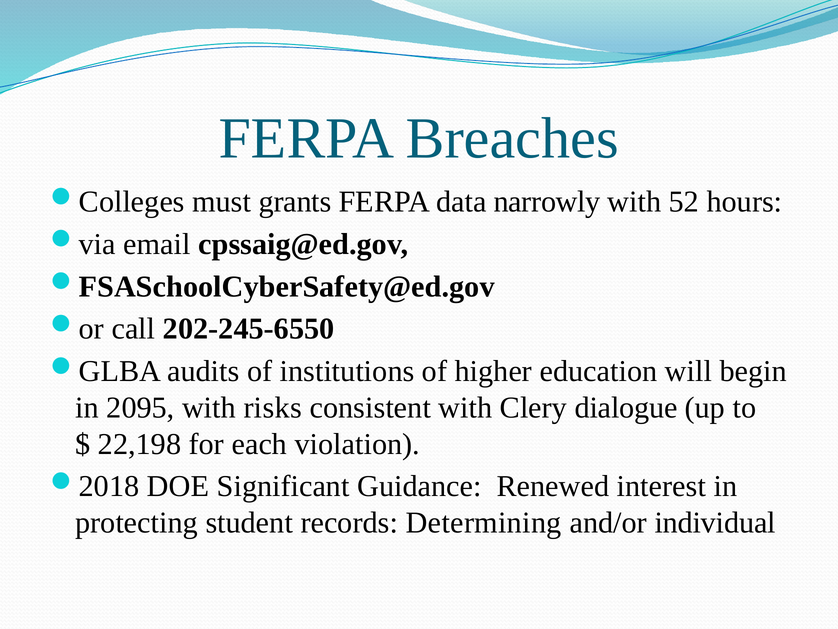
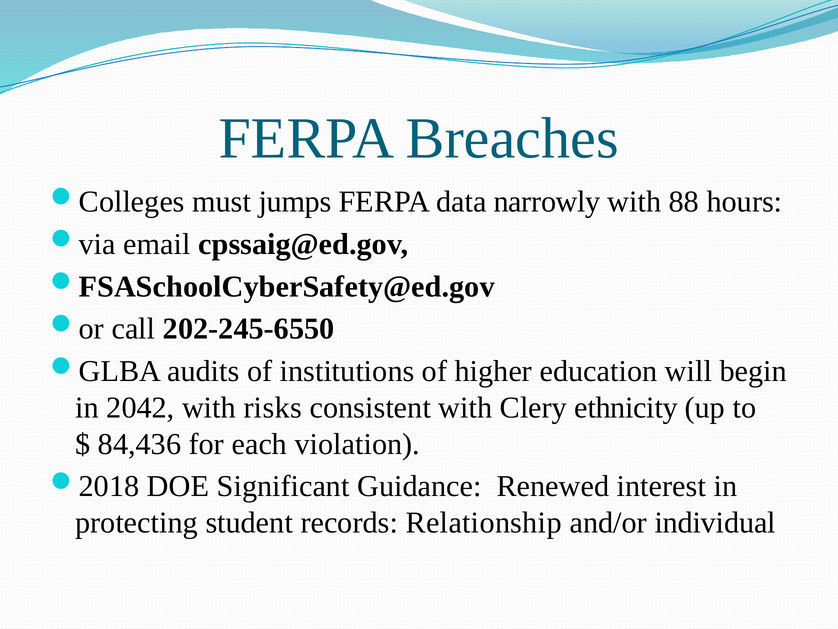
grants: grants -> jumps (295, 202)
52: 52 -> 88 (684, 202)
2095: 2095 -> 2042 (140, 407)
dialogue: dialogue -> ethnicity (626, 407)
22,198: 22,198 -> 84,436 (140, 444)
Determining: Determining -> Relationship (484, 522)
